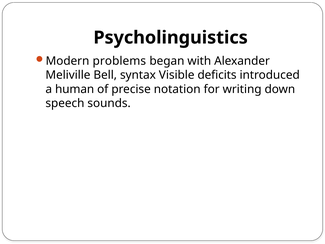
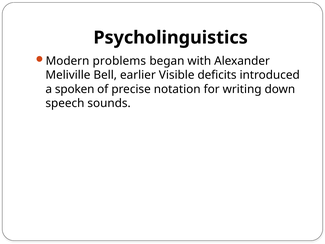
syntax: syntax -> earlier (138, 75)
human: human -> spoken (75, 89)
